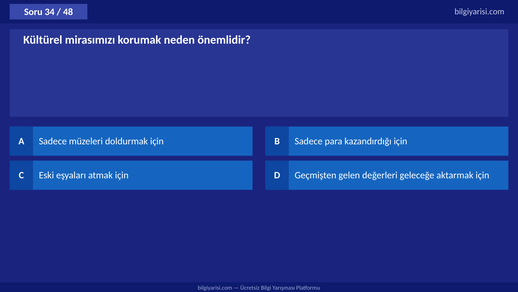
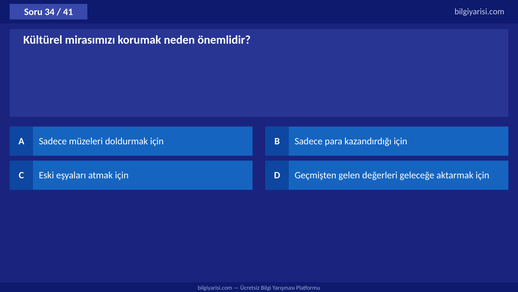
48: 48 -> 41 (68, 12)
